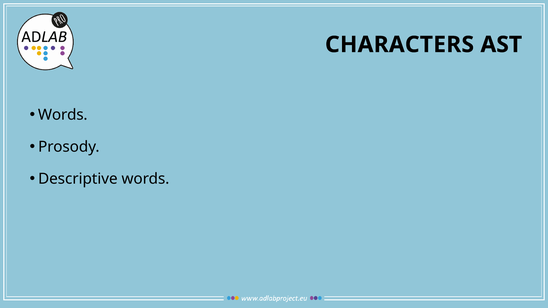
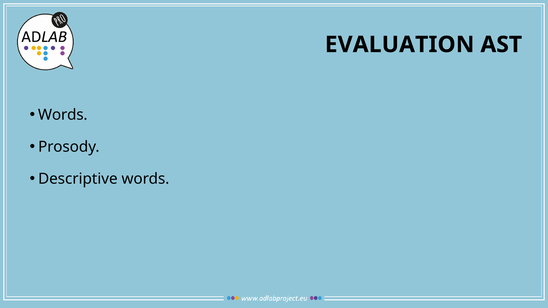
CHARACTERS: CHARACTERS -> EVALUATION (400, 45)
